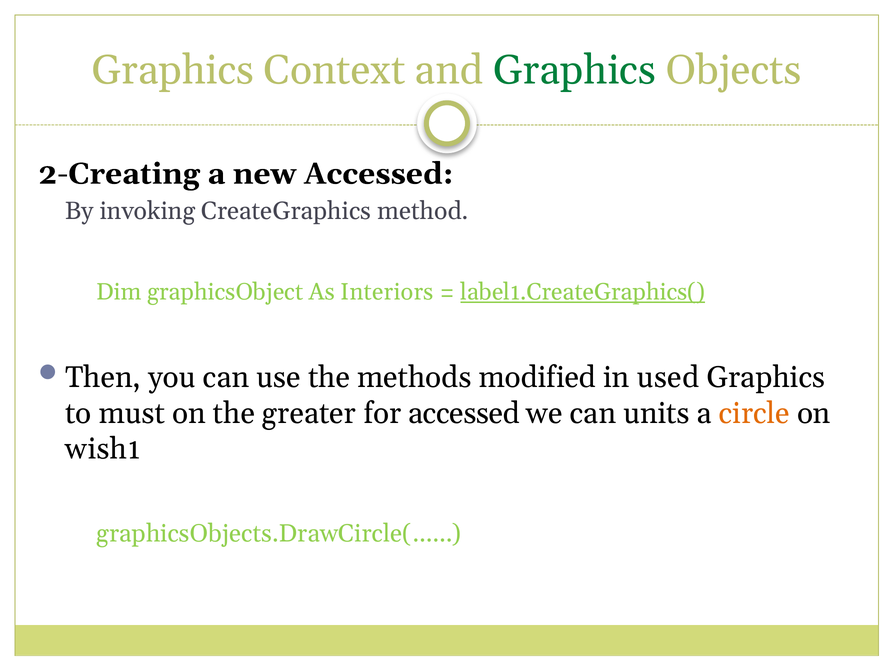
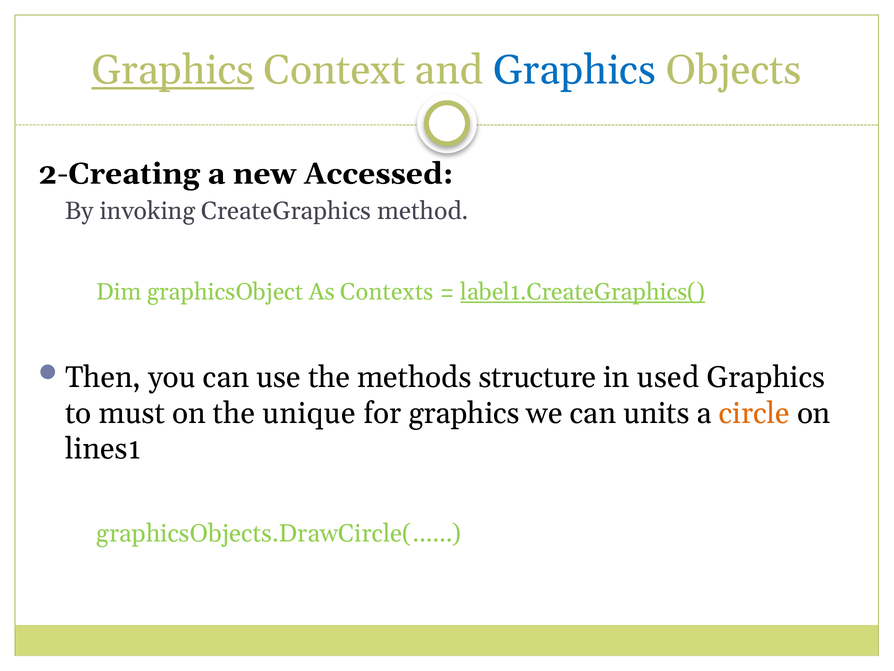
Graphics underline: none -> present (173, 70)
Graphics colour: green -> blue (574, 70)
Interiors: Interiors -> Contexts (387, 292)
modified: modified -> structure (538, 377)
greater: greater -> unique (309, 413)
for accessed: accessed -> graphics (464, 413)
wish1: wish1 -> lines1 (103, 449)
